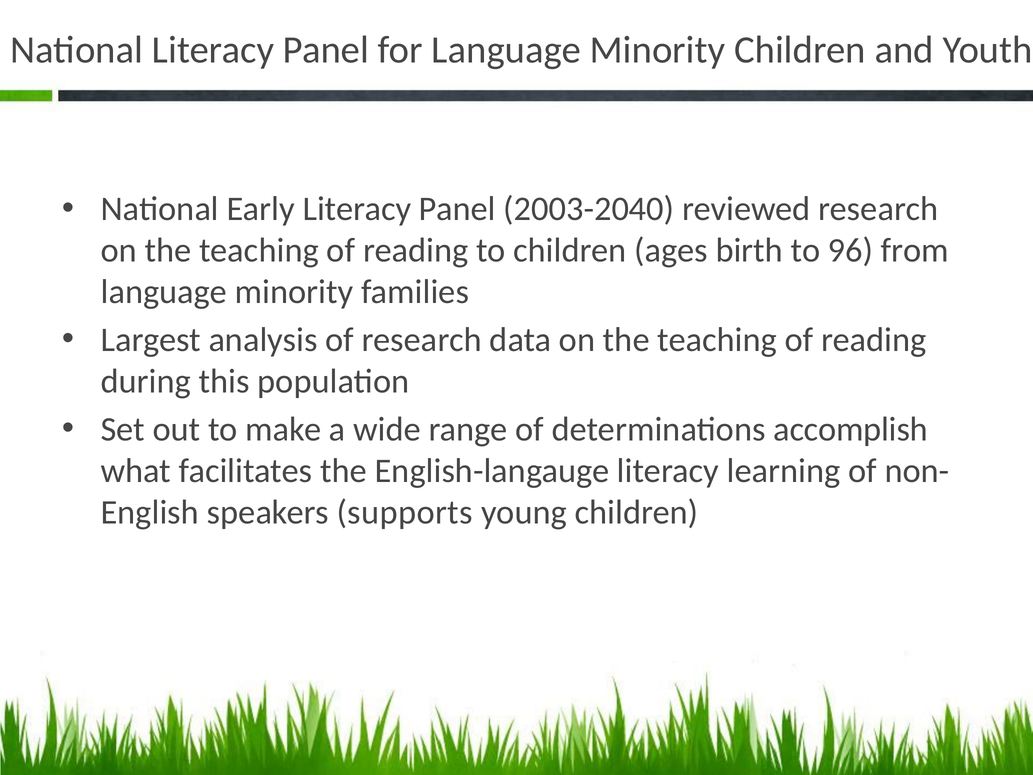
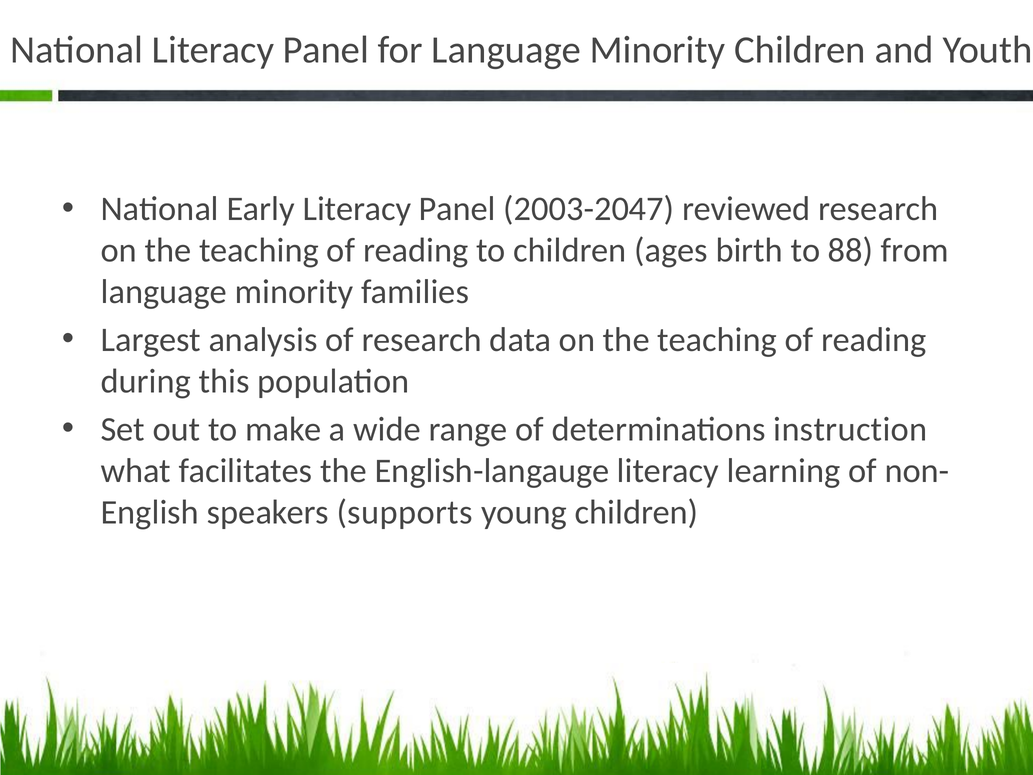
2003-2040: 2003-2040 -> 2003-2047 (589, 209)
96: 96 -> 88 (851, 250)
accomplish: accomplish -> instruction (850, 429)
